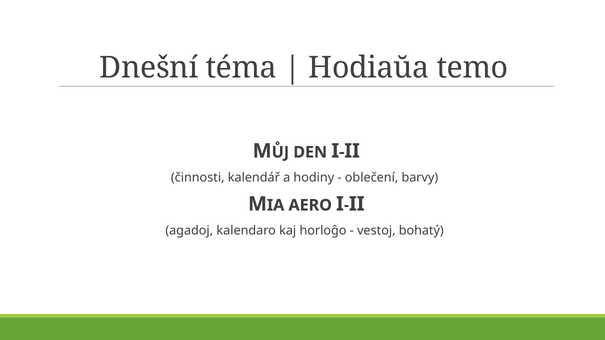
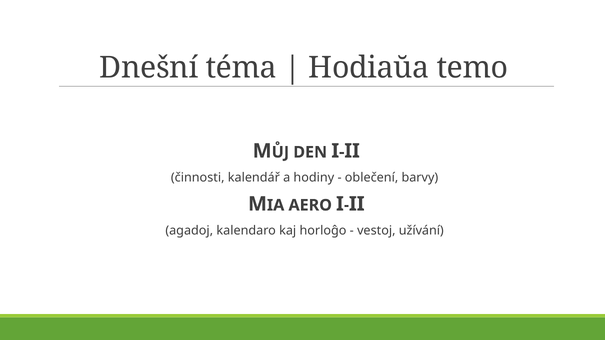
bohatý: bohatý -> užívání (421, 231)
